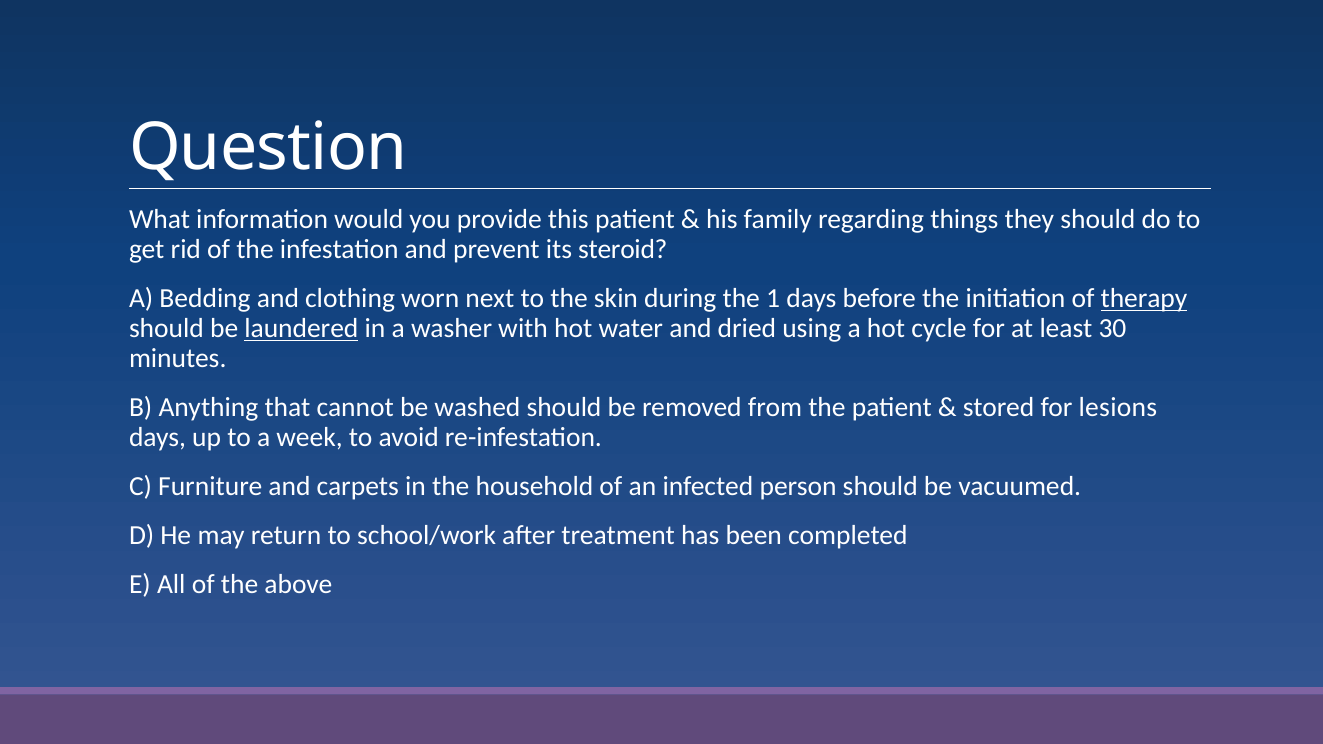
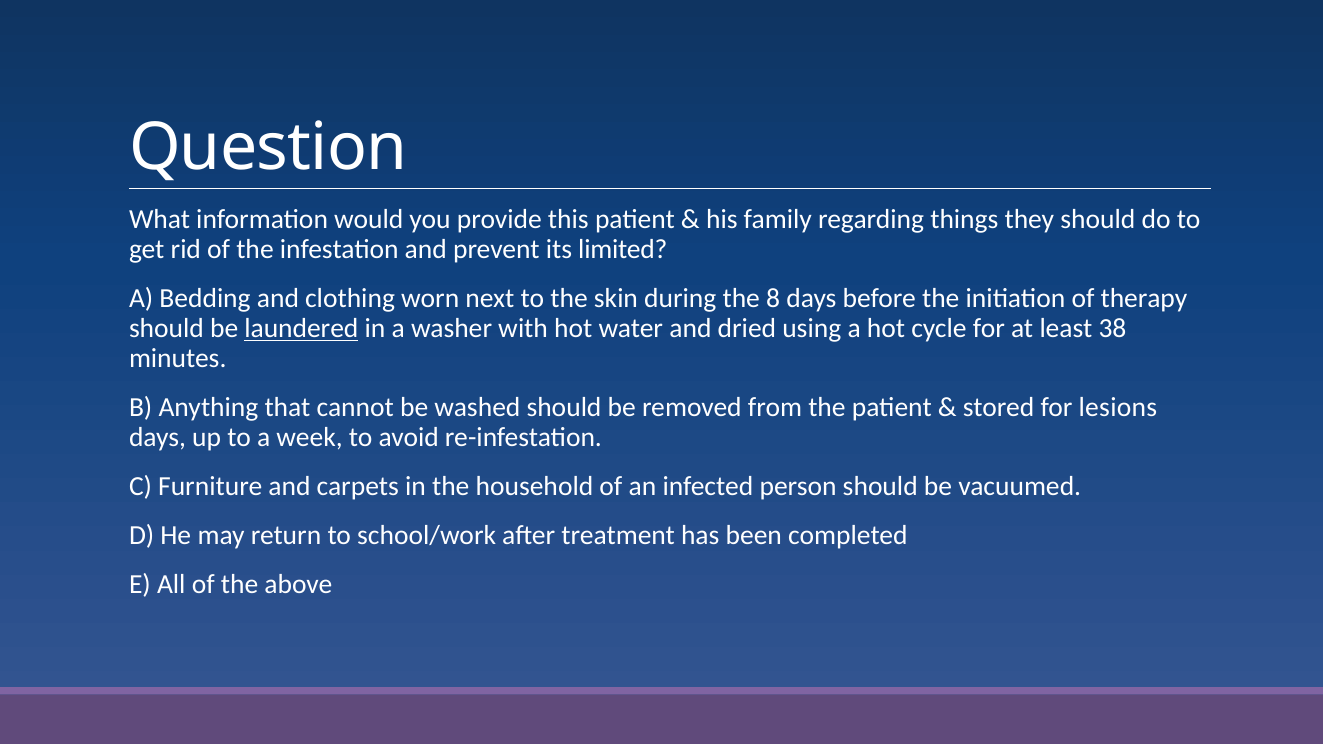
steroid: steroid -> limited (623, 250)
1: 1 -> 8 (773, 299)
therapy underline: present -> none (1144, 299)
30: 30 -> 38 (1112, 329)
